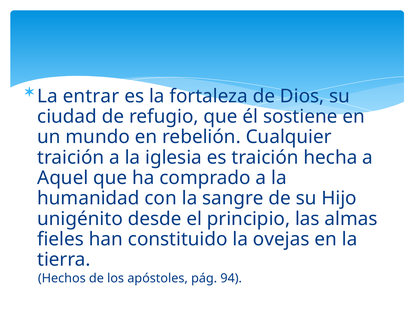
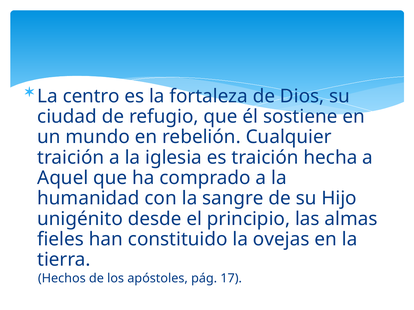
entrar: entrar -> centro (91, 96)
94: 94 -> 17 (231, 279)
